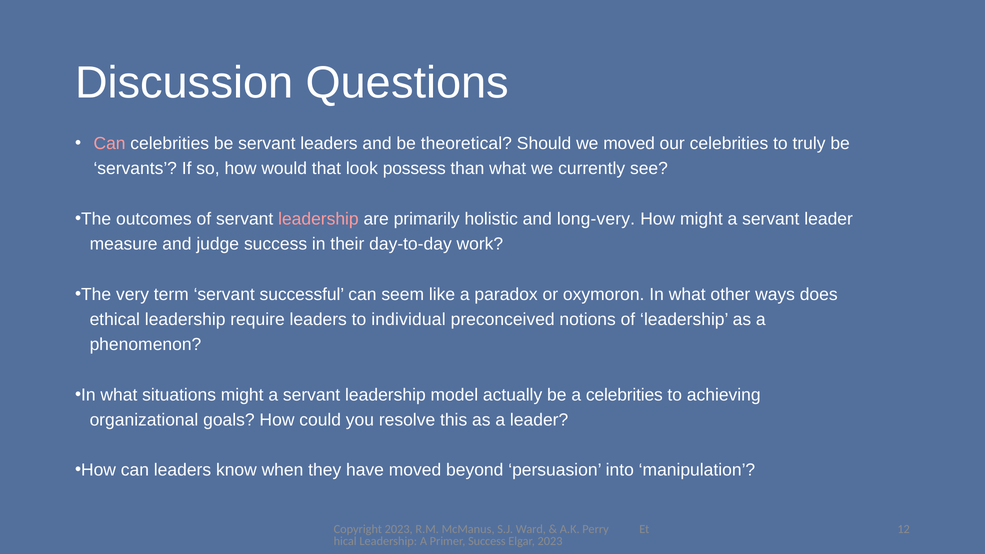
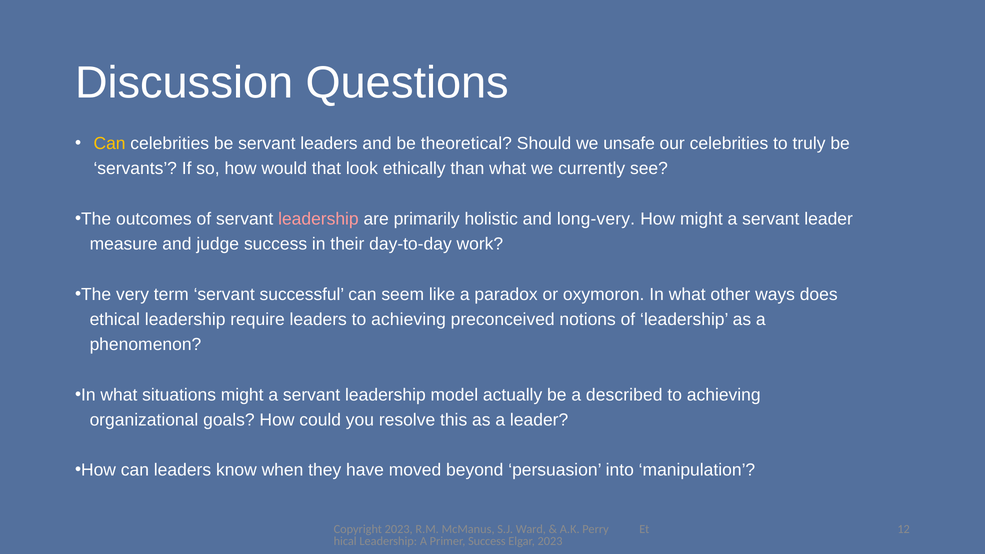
Can colour: pink -> yellow (110, 144)
we moved: moved -> unsafe (629, 144)
possess: possess -> ethically (414, 169)
leaders to individual: individual -> achieving (409, 319)
a celebrities: celebrities -> described (624, 395)
